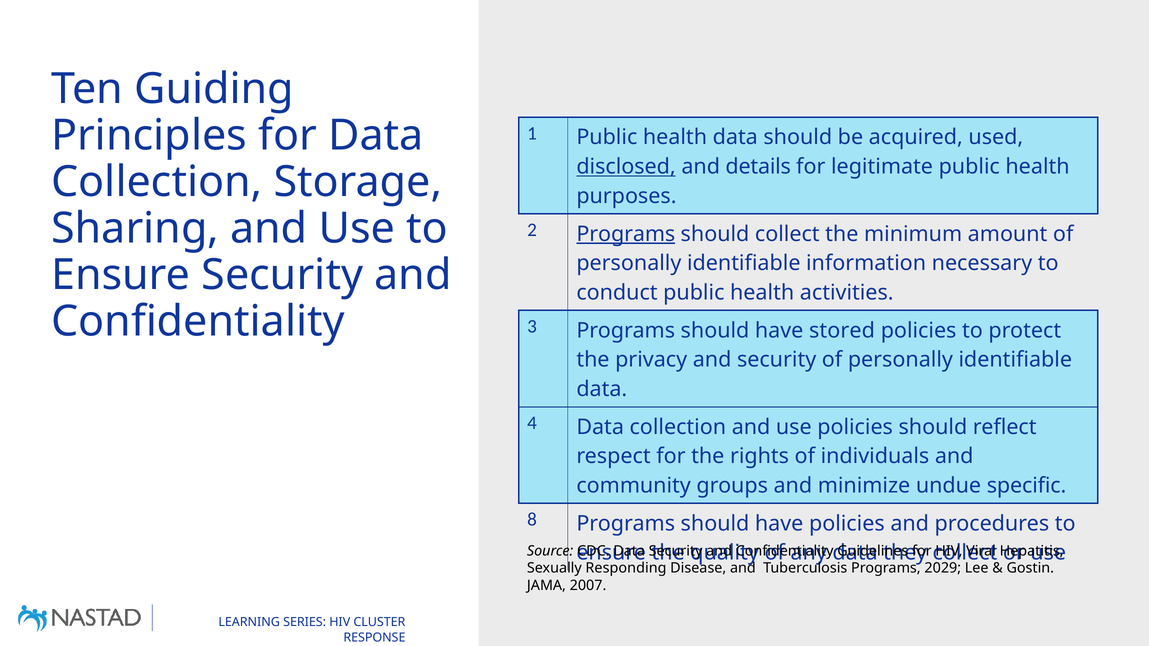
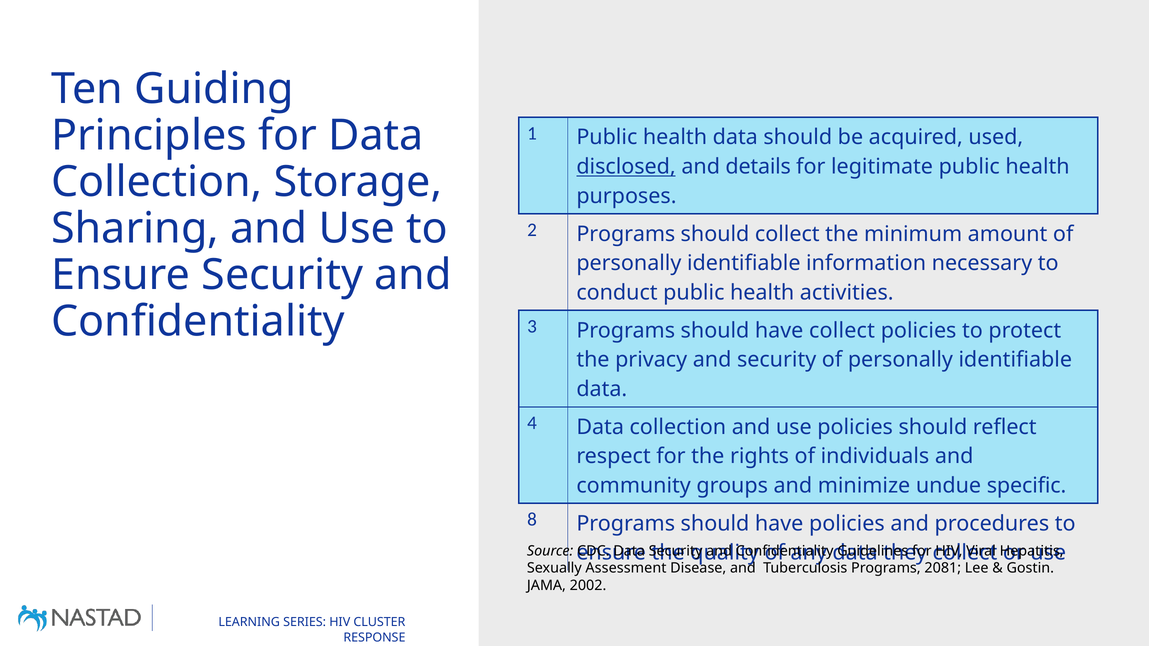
Programs underline: present -> none (626, 234)
have stored: stored -> collect (842, 331)
Responding: Responding -> Assessment (626, 569)
2029: 2029 -> 2081 (943, 569)
2007: 2007 -> 2002 (588, 586)
